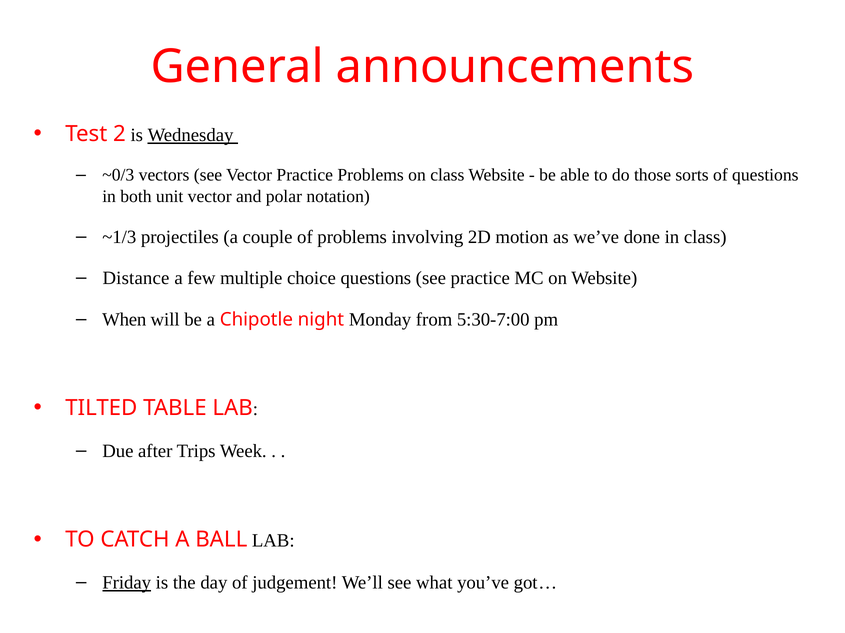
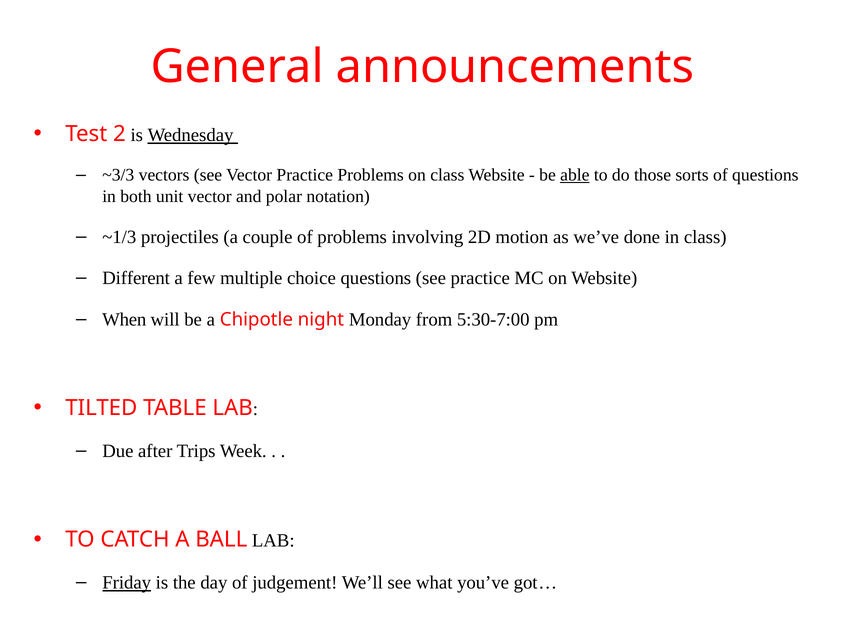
~0/3: ~0/3 -> ~3/3 (118, 175)
able underline: none -> present (575, 175)
Distance: Distance -> Different (136, 278)
